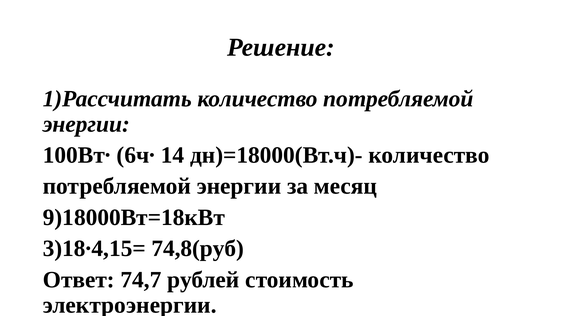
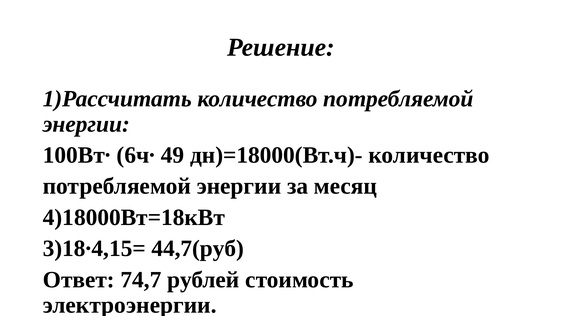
14: 14 -> 49 (173, 155)
9)18000Вт=18кВт: 9)18000Вт=18кВт -> 4)18000Вт=18кВт (134, 217)
74,8(руб: 74,8(руб -> 44,7(руб (198, 249)
